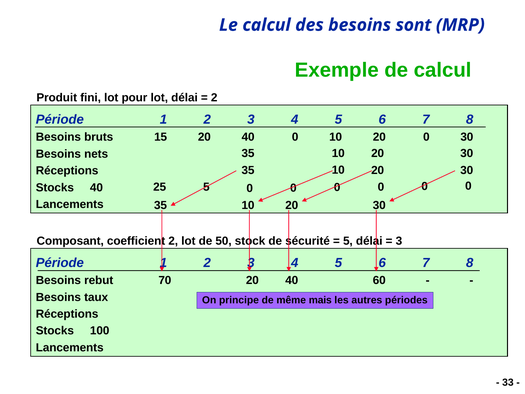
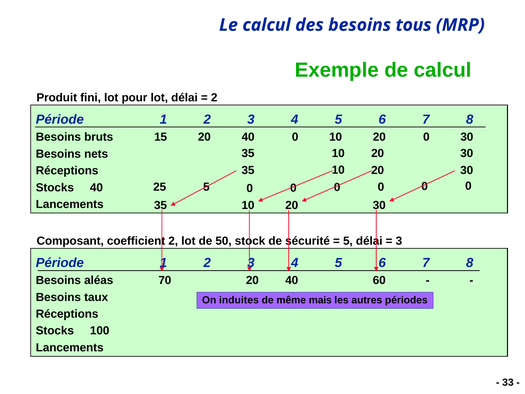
sont: sont -> tous (414, 25)
rebut: rebut -> aléas (99, 280)
principe: principe -> induites (239, 300)
